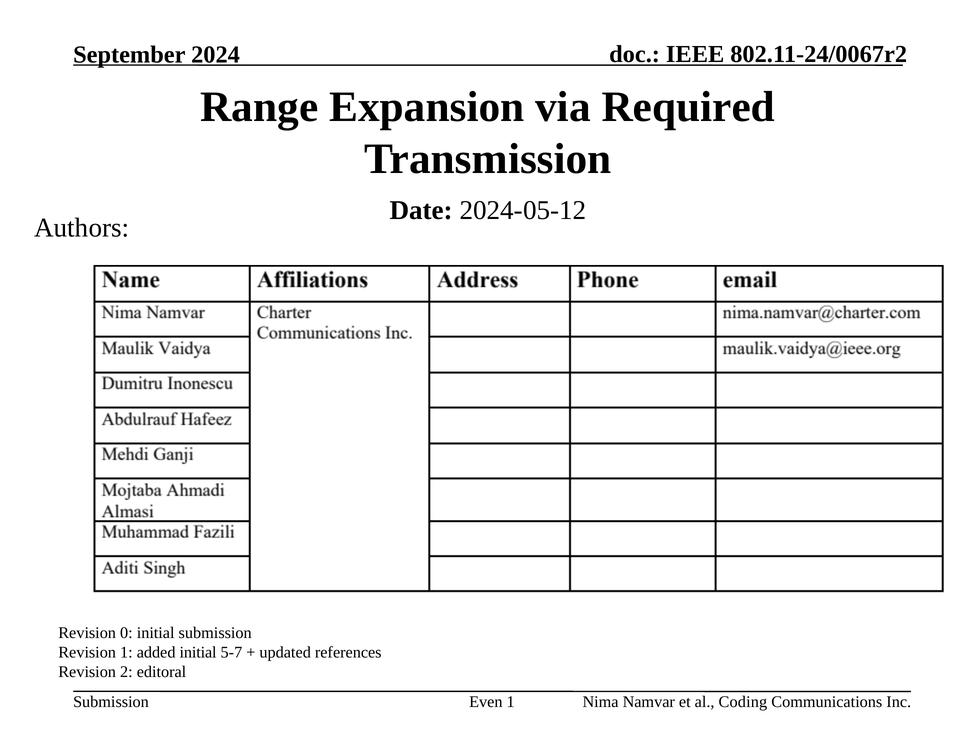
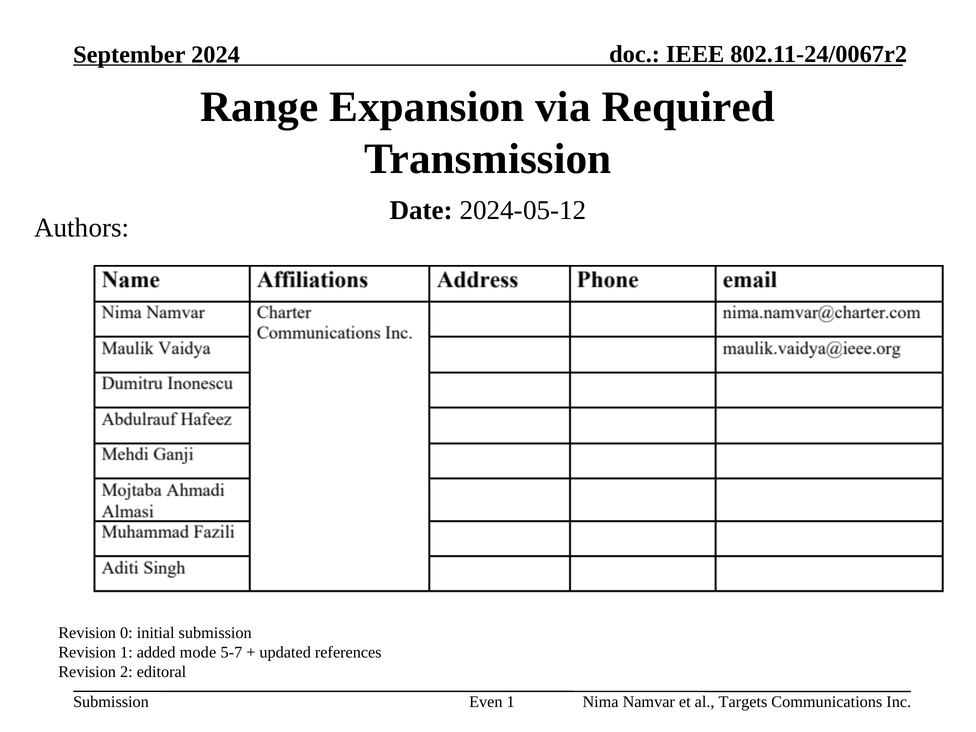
added initial: initial -> mode (198, 652)
Coding: Coding -> Targets (743, 702)
